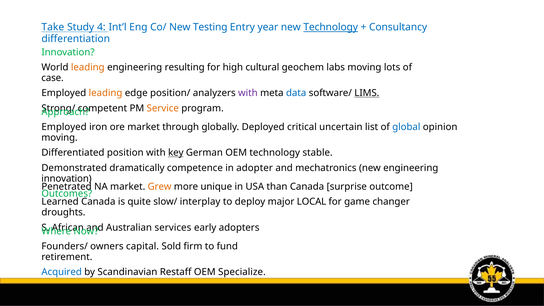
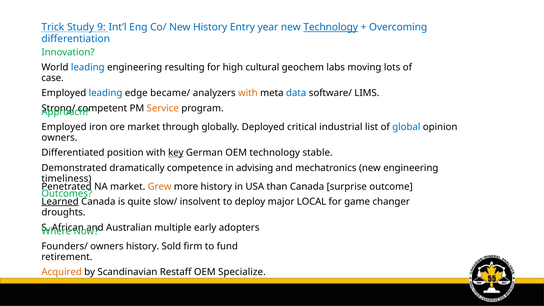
Take: Take -> Trick (53, 27)
4: 4 -> 9 (101, 27)
New Testing: Testing -> History (210, 27)
Consultancy: Consultancy -> Overcoming (398, 27)
leading colour: orange -> blue (88, 67)
leading colour: orange -> blue (106, 93)
position/: position/ -> became/ (170, 93)
with colour: purple -> orange (248, 93)
LIMS underline: present -> none (367, 93)
uncertain: uncertain -> industrial (341, 127)
moving: moving -> owners (59, 138)
adopter: adopter -> advising (255, 168)
innovation: innovation -> timeliness (66, 179)
more unique: unique -> history (216, 187)
Learned underline: none -> present (60, 202)
interplay: interplay -> insolvent (200, 202)
services: services -> multiple (173, 227)
owners capital: capital -> history (143, 246)
Acquired colour: blue -> orange (62, 272)
